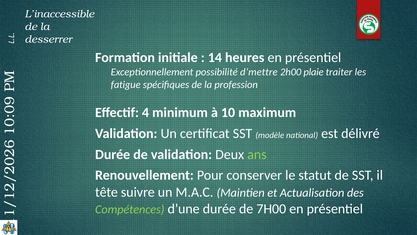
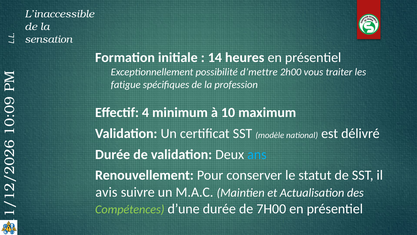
desserrer: desserrer -> sensation (49, 39)
plaie: plaie -> vous (313, 72)
ans colour: light green -> light blue (257, 154)
tête: tête -> avis (106, 192)
